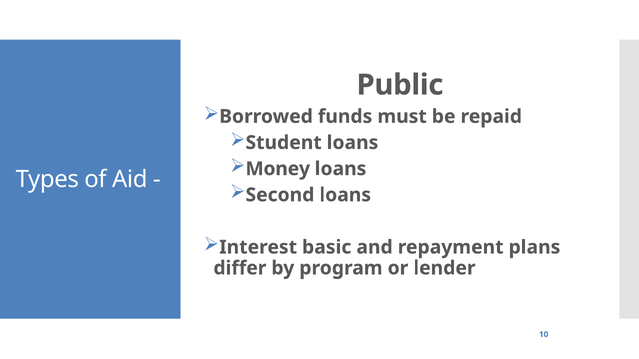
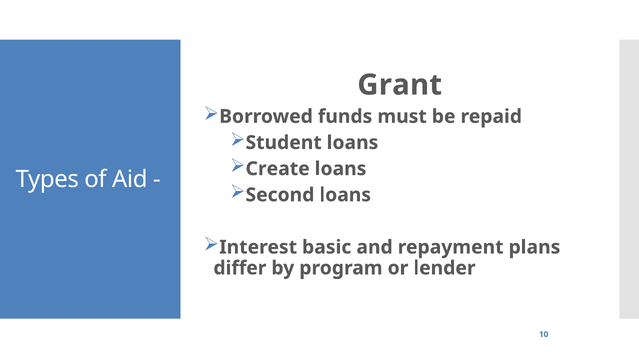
Public: Public -> Grant (400, 85)
Money: Money -> Create (278, 169)
